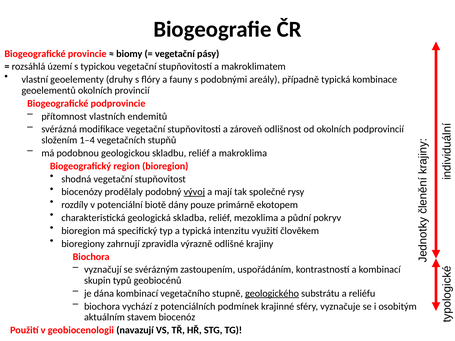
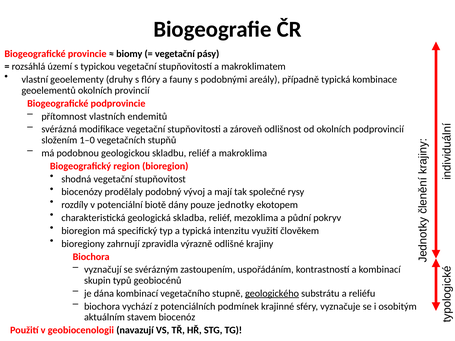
1–4: 1–4 -> 1–0 (87, 140)
vývoj underline: present -> none (194, 192)
primárně: primárně -> jednotky (236, 205)
